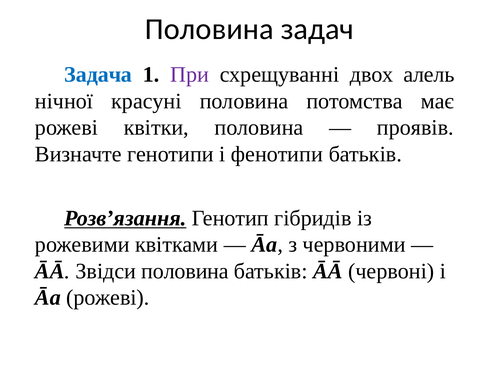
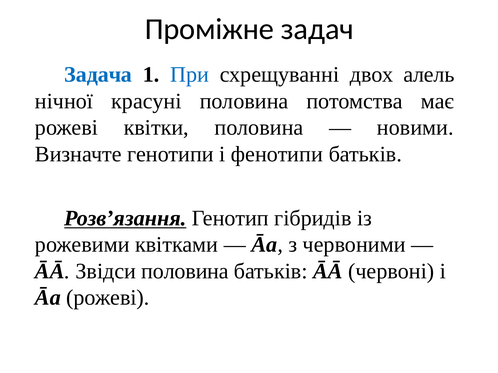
Половина: Половина -> Проміжне (209, 29)
При colour: purple -> blue (190, 75)
проявів: проявів -> новими (415, 128)
